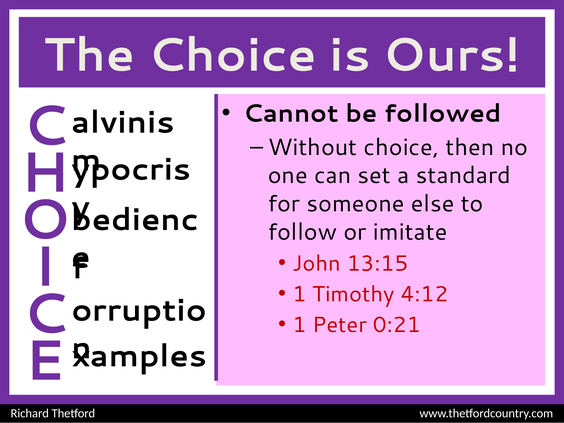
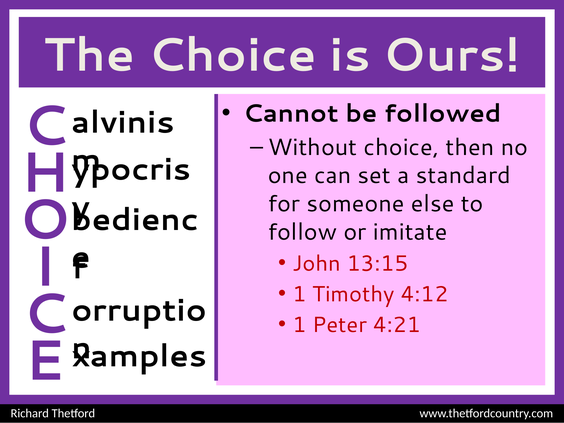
0:21: 0:21 -> 4:21 (397, 325)
